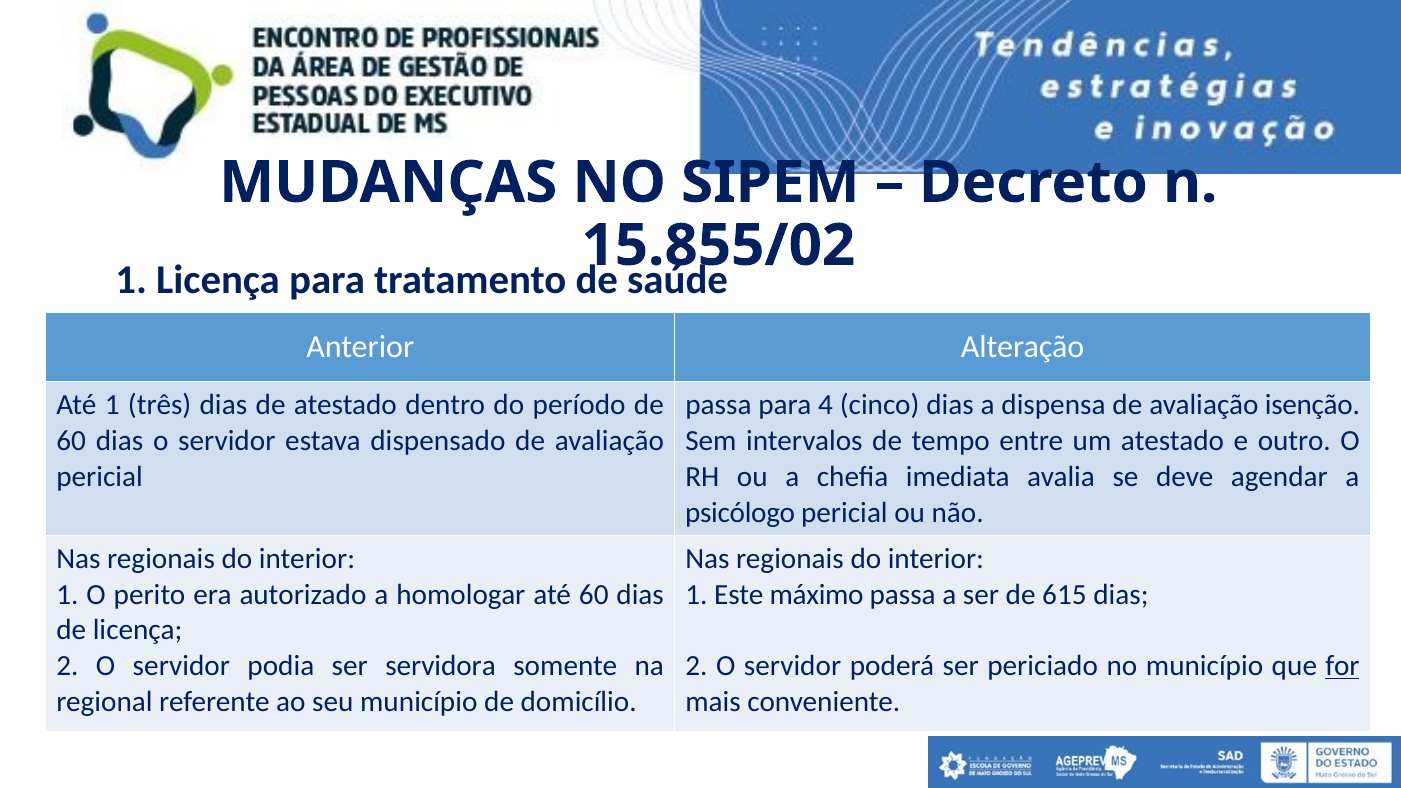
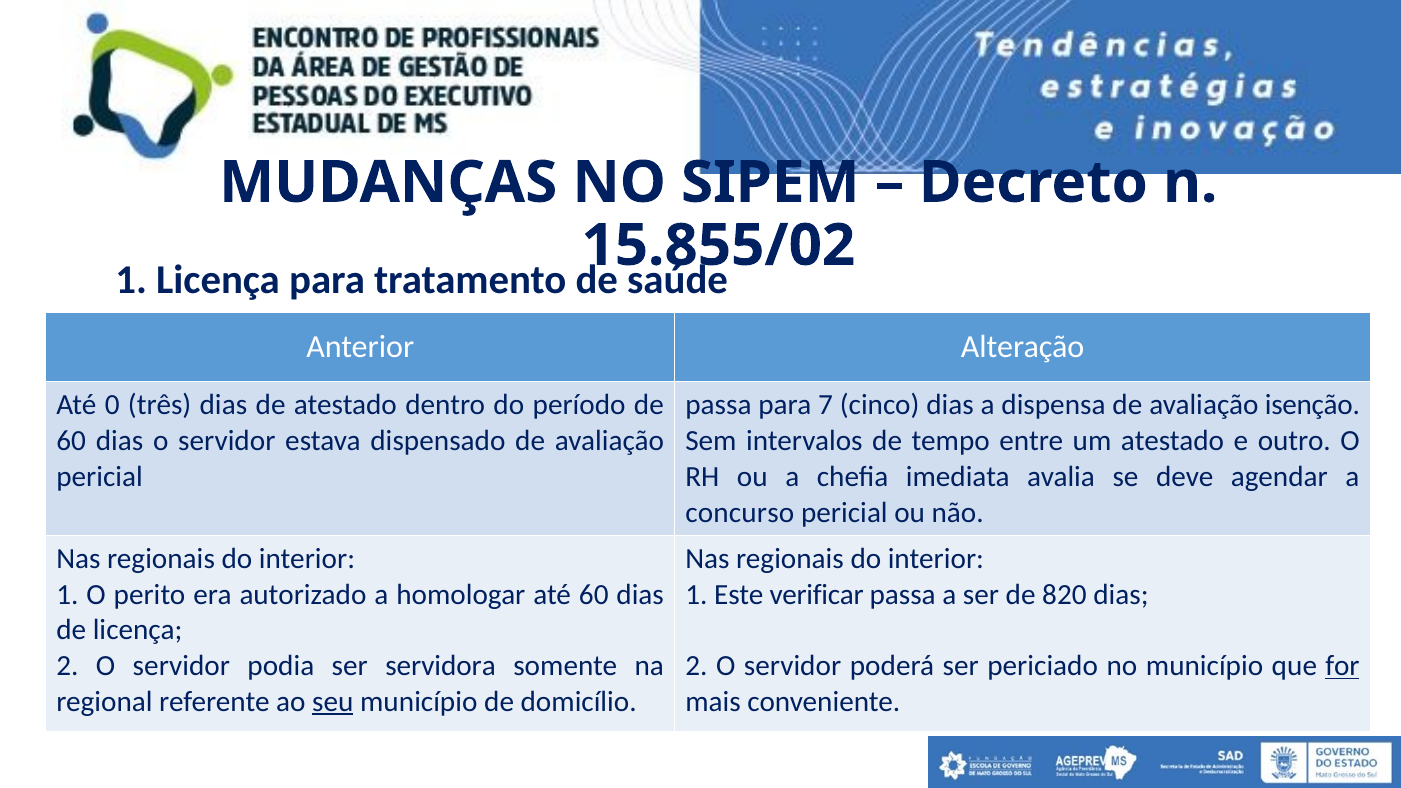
Até 1: 1 -> 0 (112, 405)
4: 4 -> 7 (826, 405)
psicólogo: psicólogo -> concurso (740, 512)
máximo: máximo -> verificar (817, 594)
615: 615 -> 820 (1064, 594)
seu underline: none -> present (333, 702)
